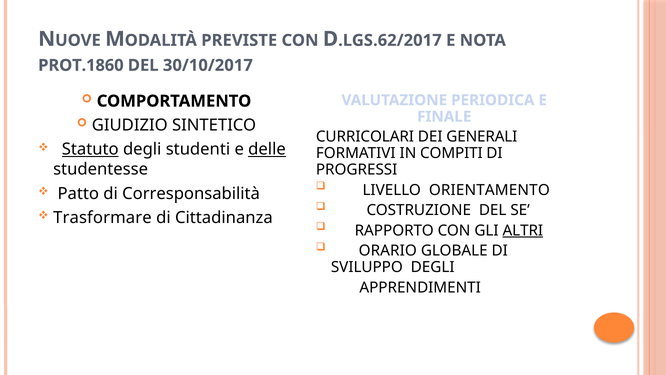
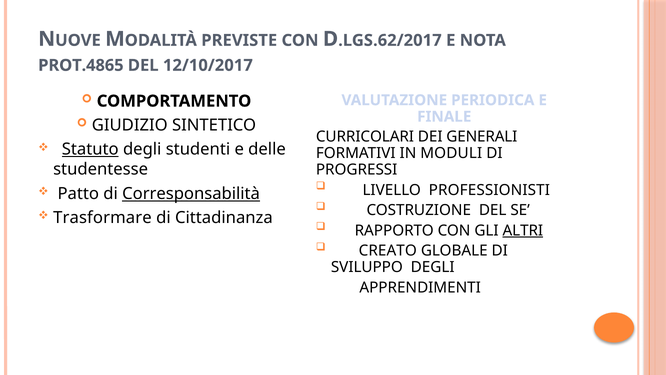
PROT.1860: PROT.1860 -> PROT.4865 (81, 65)
30/10/2017: 30/10/2017 -> 12/10/2017 (208, 65)
delle underline: present -> none (267, 149)
COMPITI: COMPITI -> MODULI (451, 153)
ORIENTAMENTO: ORIENTAMENTO -> PROFESSIONISTI (489, 190)
Corresponsabilità underline: none -> present (191, 193)
ORARIO: ORARIO -> CREATO (388, 251)
